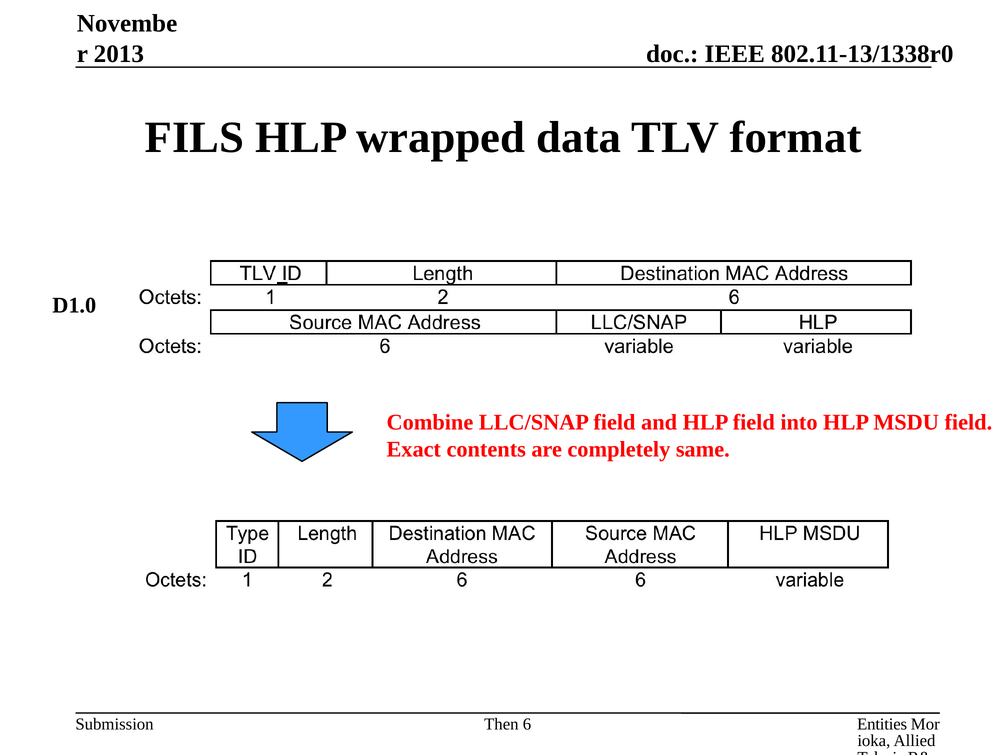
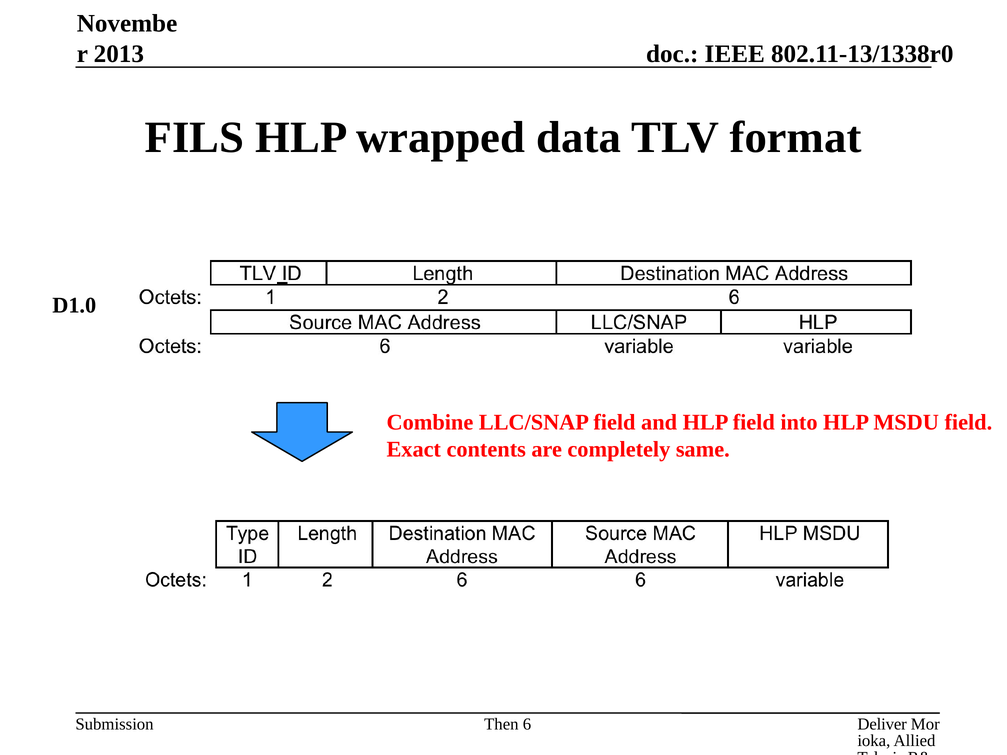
Entities: Entities -> Deliver (882, 724)
